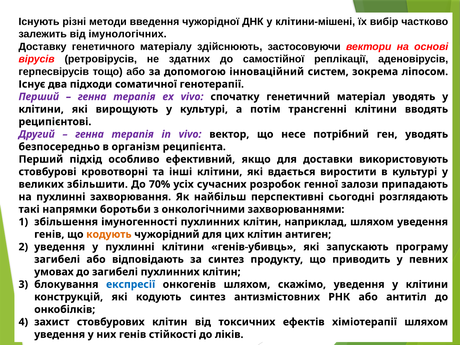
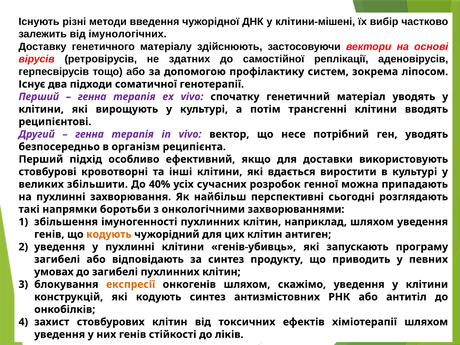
інноваційний: інноваційний -> профілактику (267, 72)
70%: 70% -> 40% (160, 184)
залози: залози -> можна (360, 184)
експресії colour: blue -> orange (131, 284)
